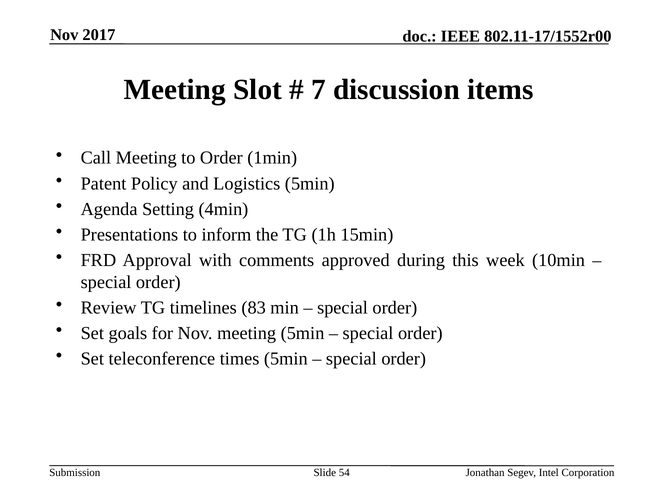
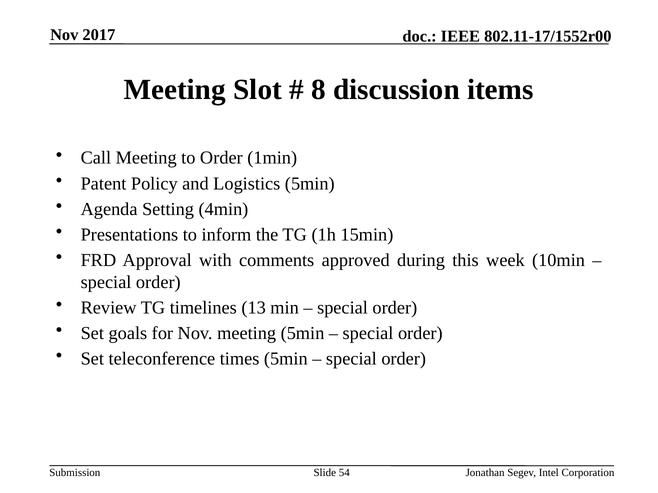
7: 7 -> 8 (318, 90)
83: 83 -> 13 (254, 308)
